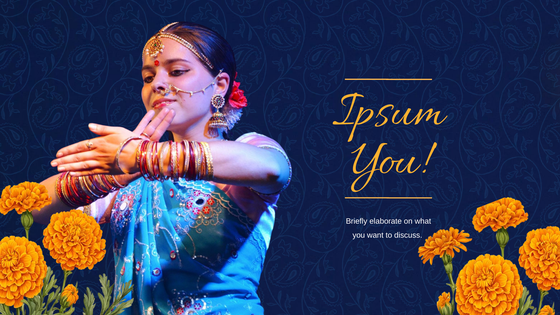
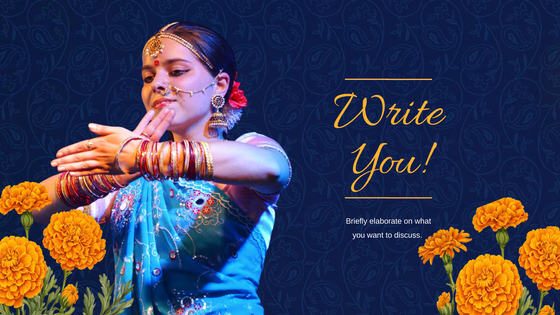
Ipsum: Ipsum -> Write (388, 107)
